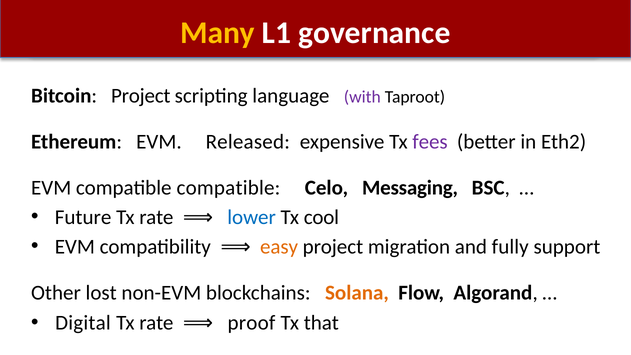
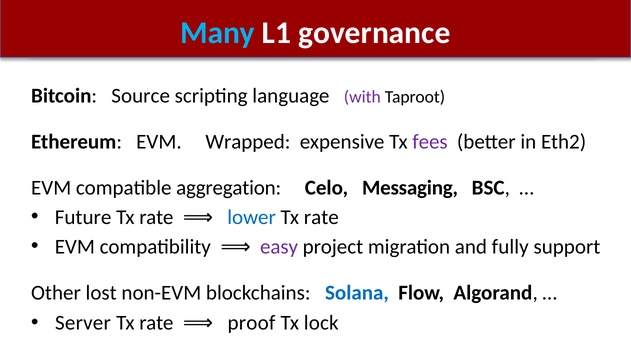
Many colour: yellow -> light blue (218, 33)
Bitcoin Project: Project -> Source (141, 96)
Released: Released -> Wrapped (248, 142)
compatible compatible: compatible -> aggregation (229, 188)
cool: cool -> rate (321, 217)
easy colour: orange -> purple (279, 247)
Solana colour: orange -> blue (357, 293)
Digital: Digital -> Server (83, 323)
that: that -> lock (321, 323)
